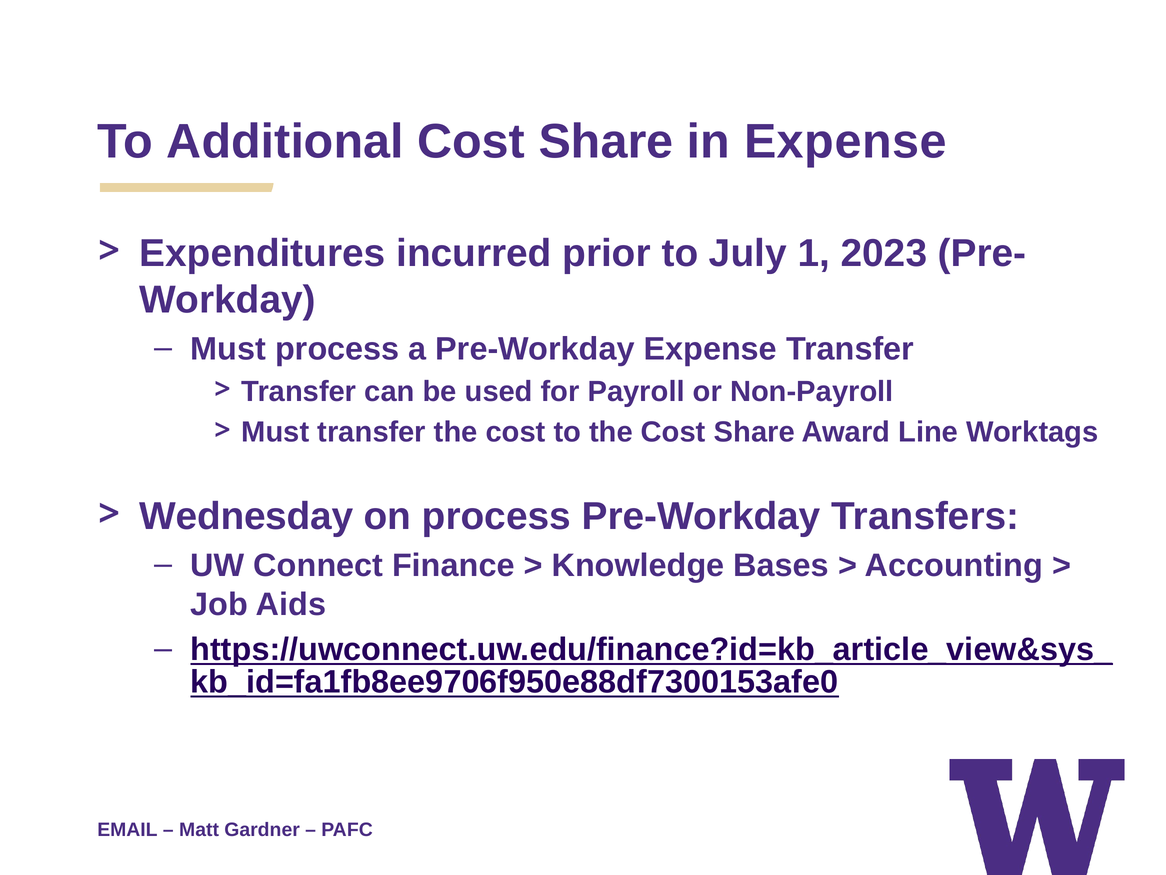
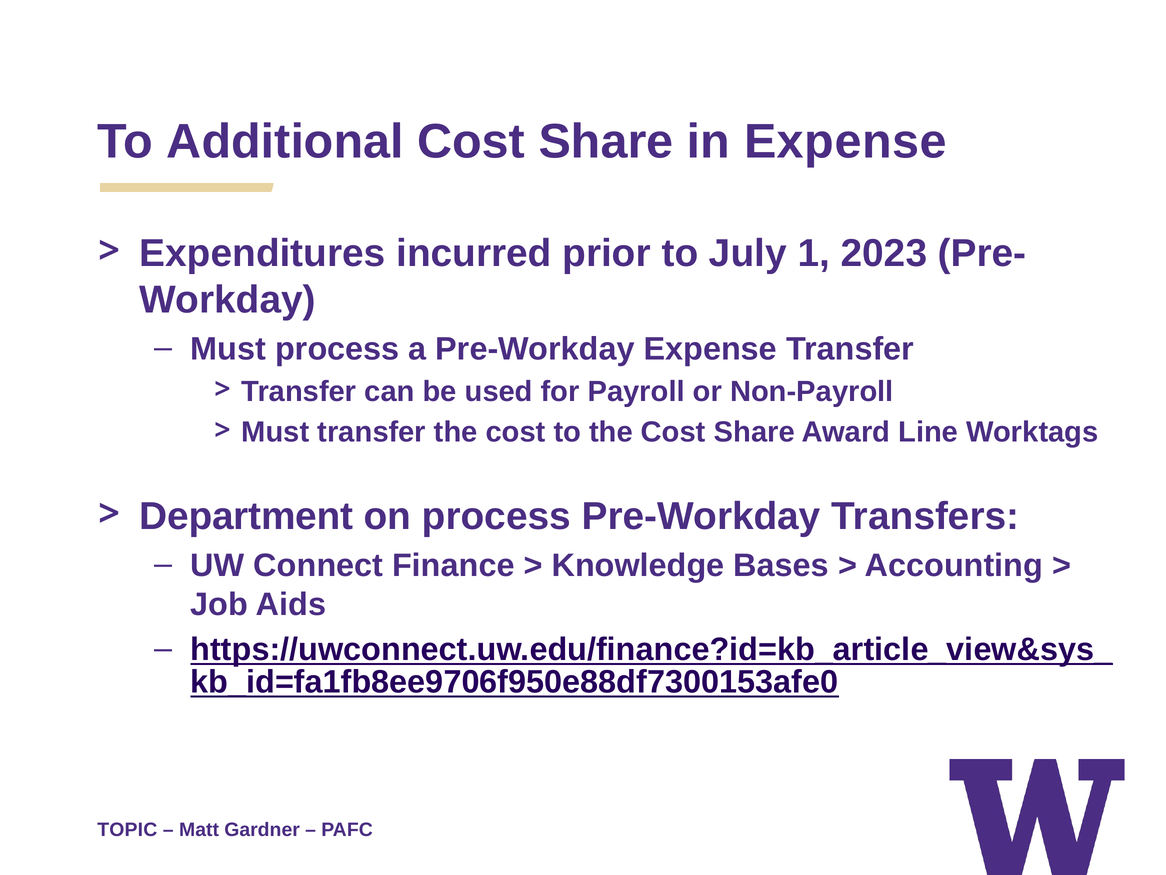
Wednesday: Wednesday -> Department (246, 516)
EMAIL: EMAIL -> TOPIC (127, 830)
